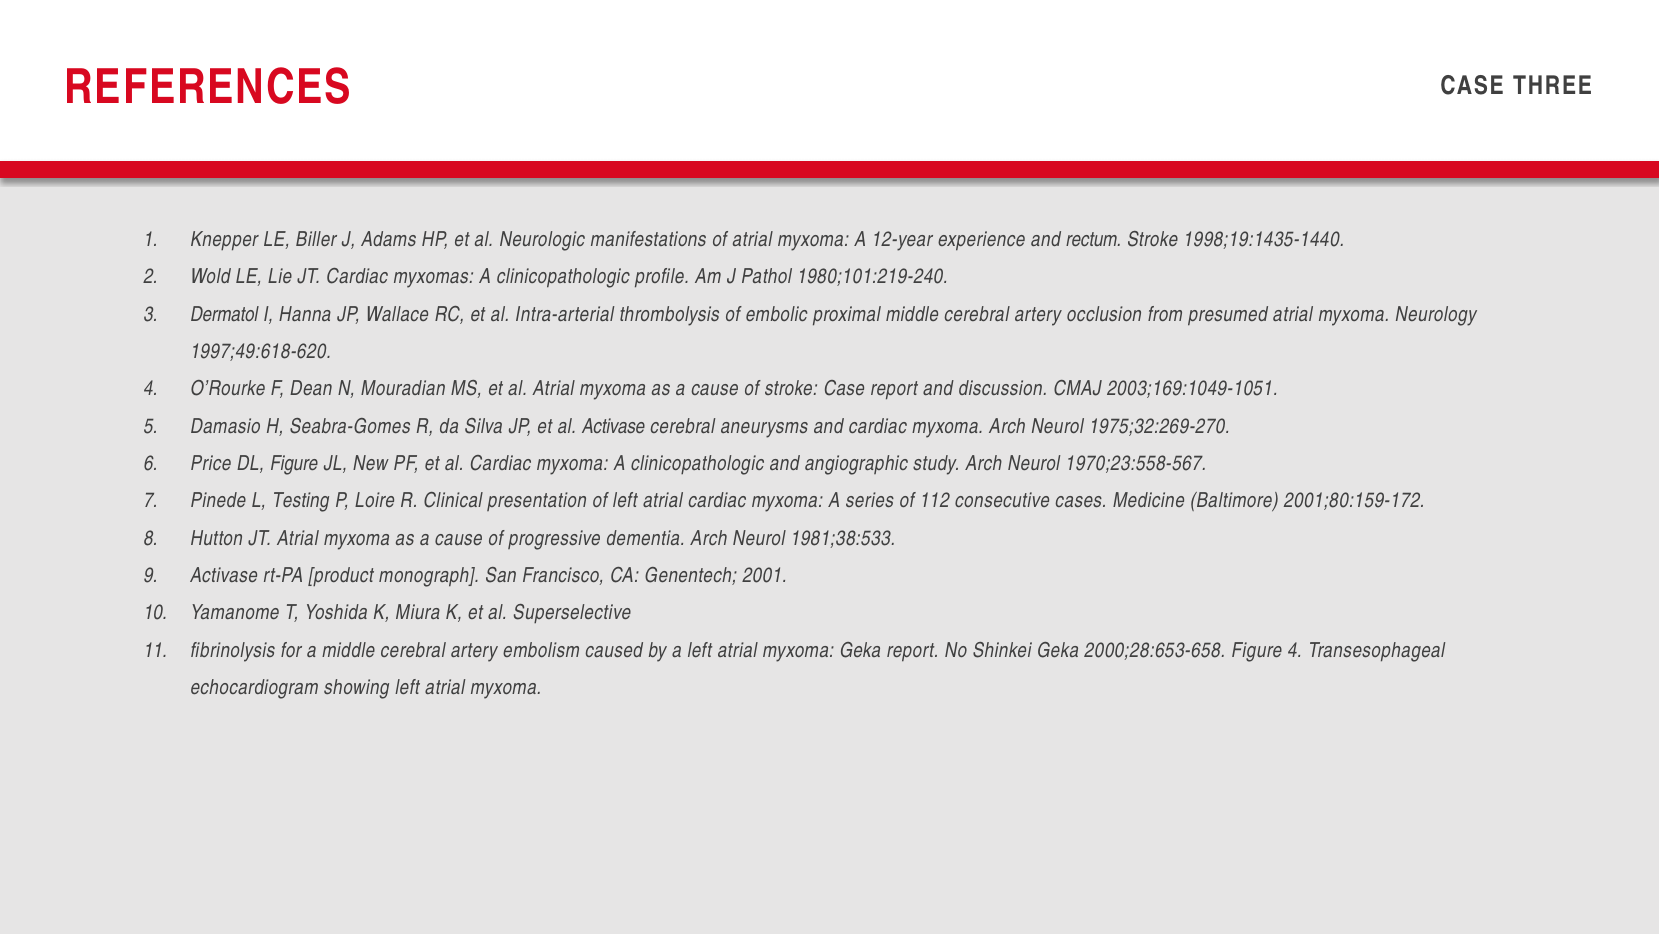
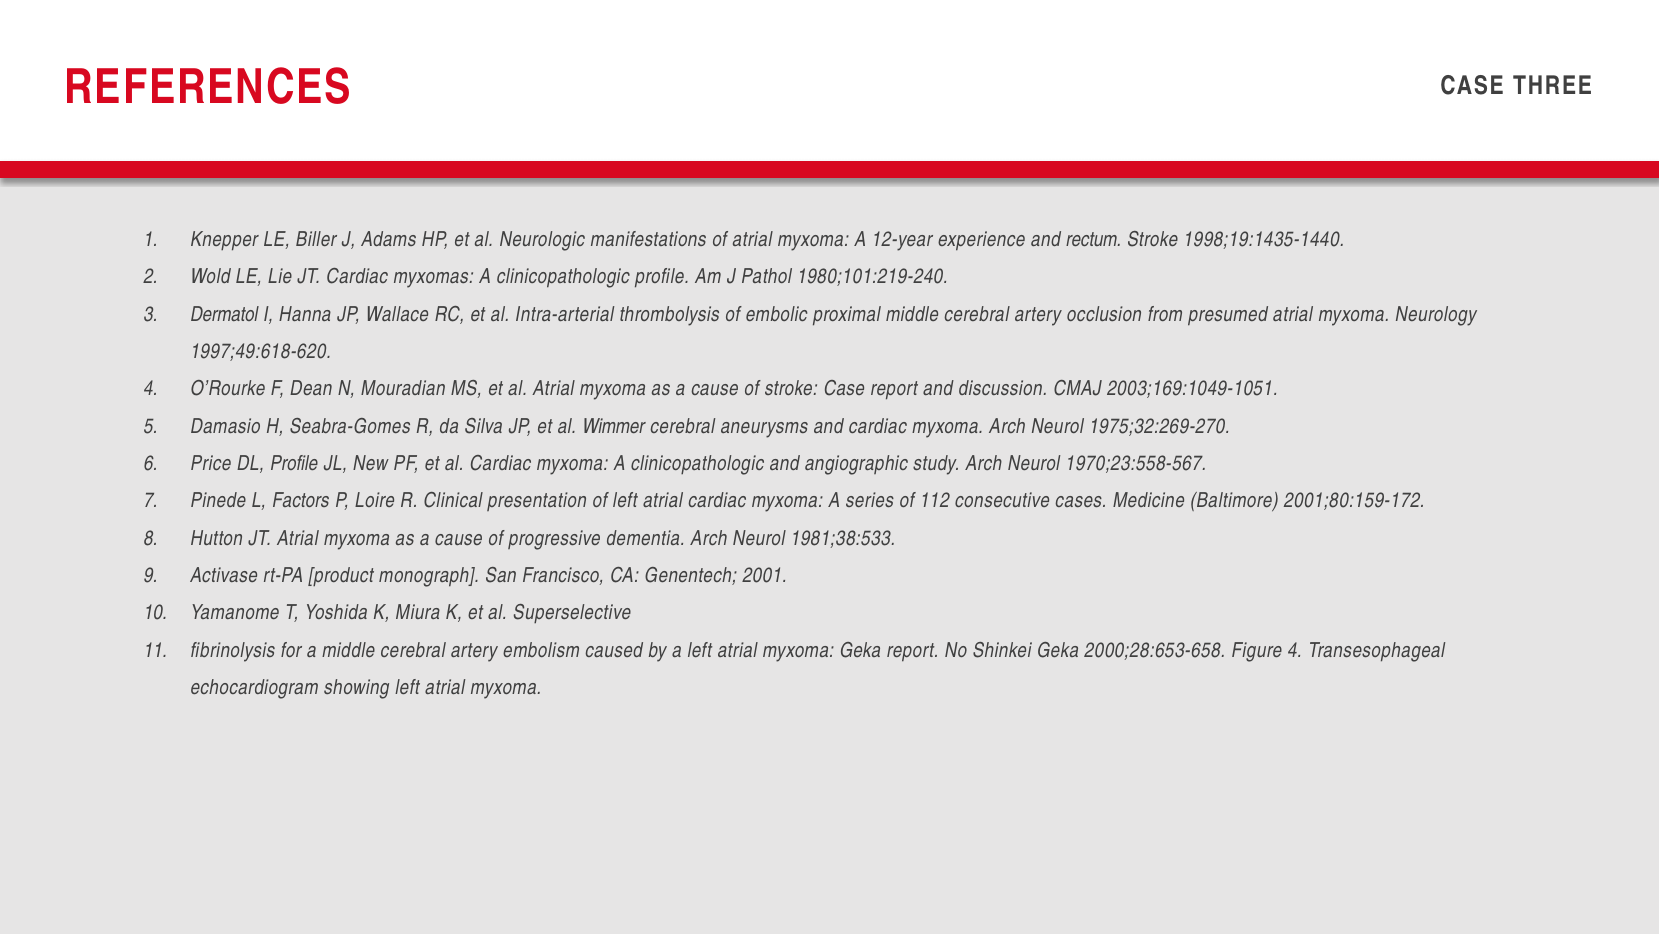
al Activase: Activase -> Wimmer (614, 426)
DL Figure: Figure -> Profile (294, 463)
Testing: Testing -> Factors (301, 501)
